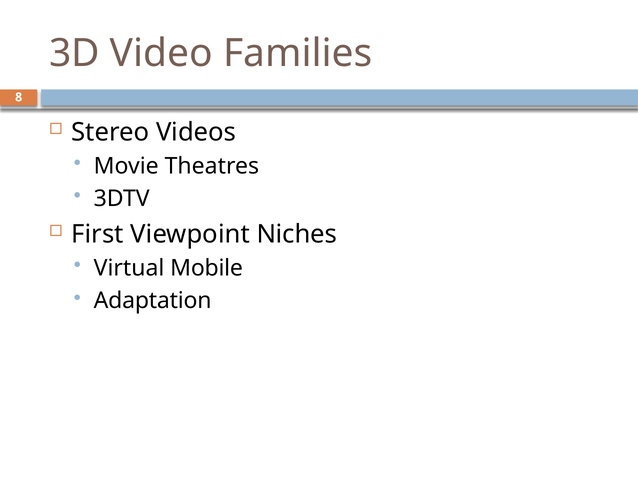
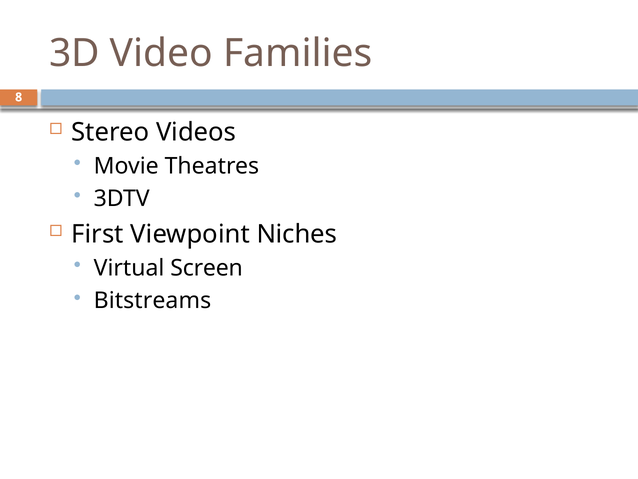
Mobile: Mobile -> Screen (207, 268)
Adaptation: Adaptation -> Bitstreams (152, 300)
